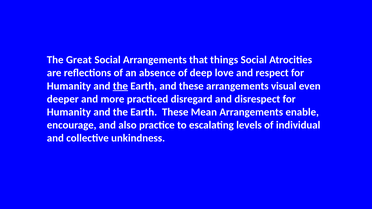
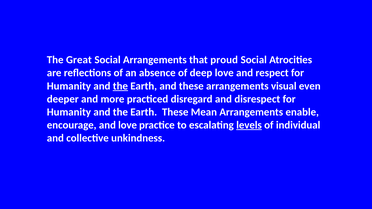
things: things -> proud (224, 60)
and also: also -> love (128, 125)
levels underline: none -> present (249, 125)
